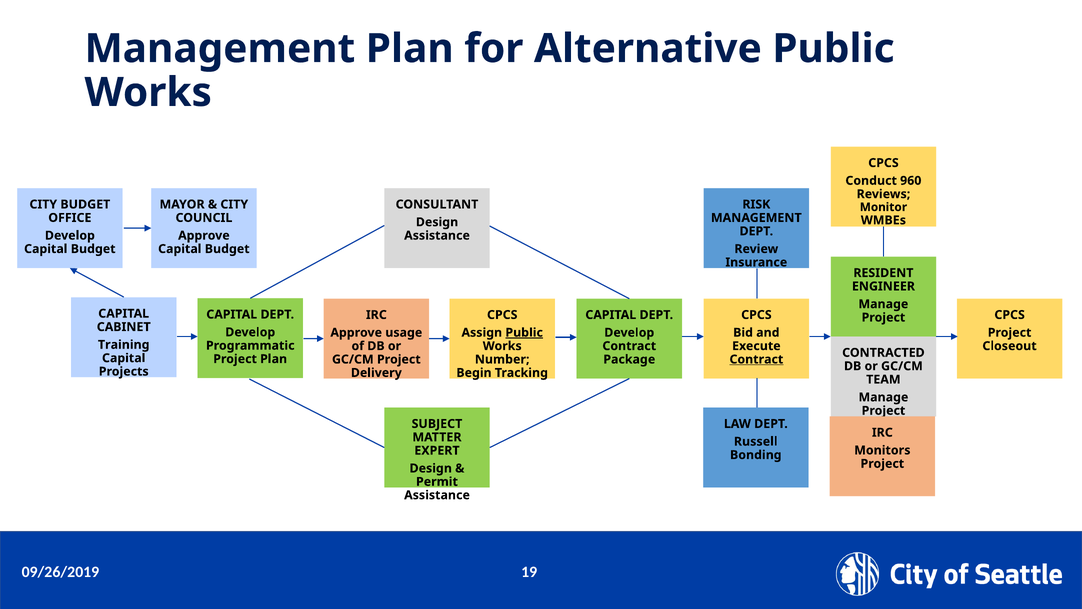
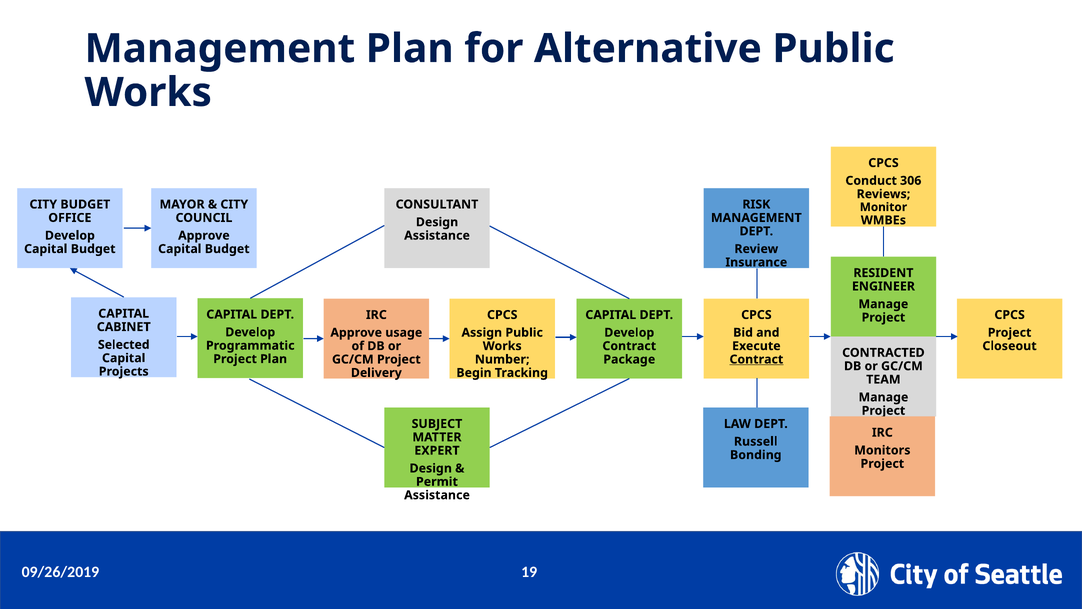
960: 960 -> 306 (911, 181)
Public underline: present -> none (524, 332)
Training: Training -> Selected (124, 344)
